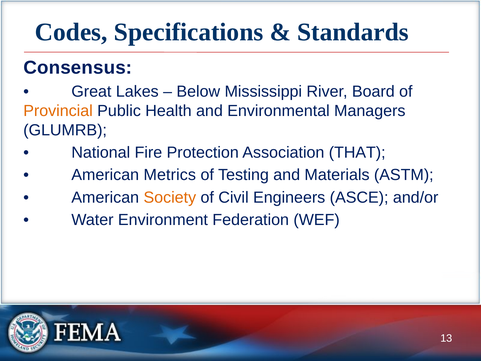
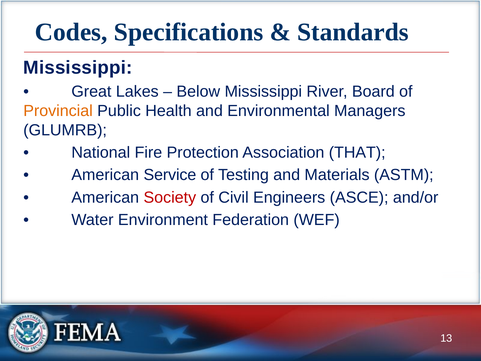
Consensus: Consensus -> Mississippi (78, 68)
Metrics: Metrics -> Service (170, 175)
Society colour: orange -> red (170, 197)
